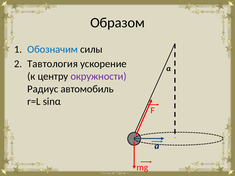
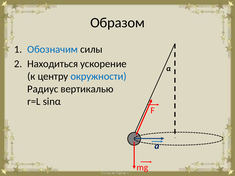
Тавтология: Тавтология -> Находиться (53, 64)
окружности colour: purple -> blue (99, 76)
автомобиль: автомобиль -> вертикалью (87, 89)
